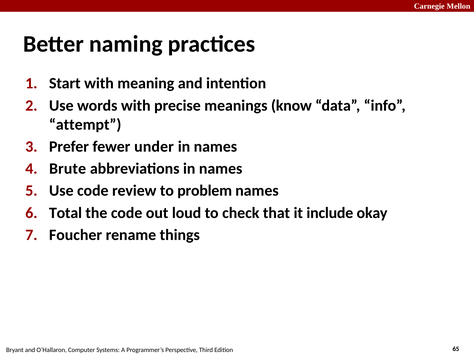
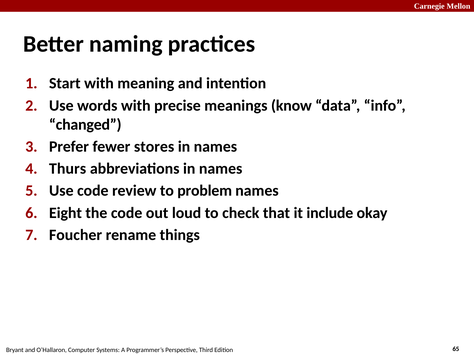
attempt: attempt -> changed (85, 125)
under: under -> stores (154, 147)
Brute: Brute -> Thurs (68, 169)
Total: Total -> Eight (65, 213)
